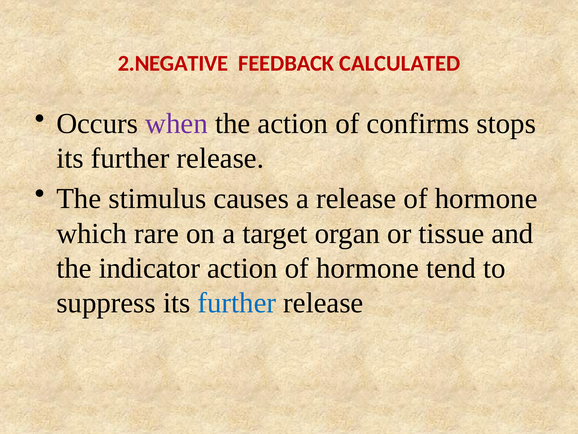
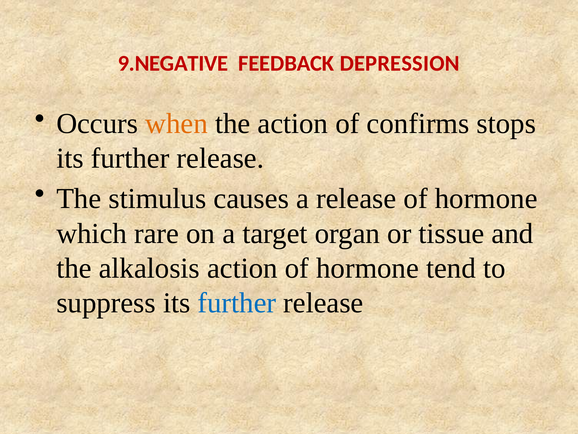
2.NEGATIVE: 2.NEGATIVE -> 9.NEGATIVE (173, 63)
CALCULATED: CALCULATED -> DEPRESSION (400, 63)
when colour: purple -> orange (177, 123)
indicator: indicator -> alkalosis (149, 268)
